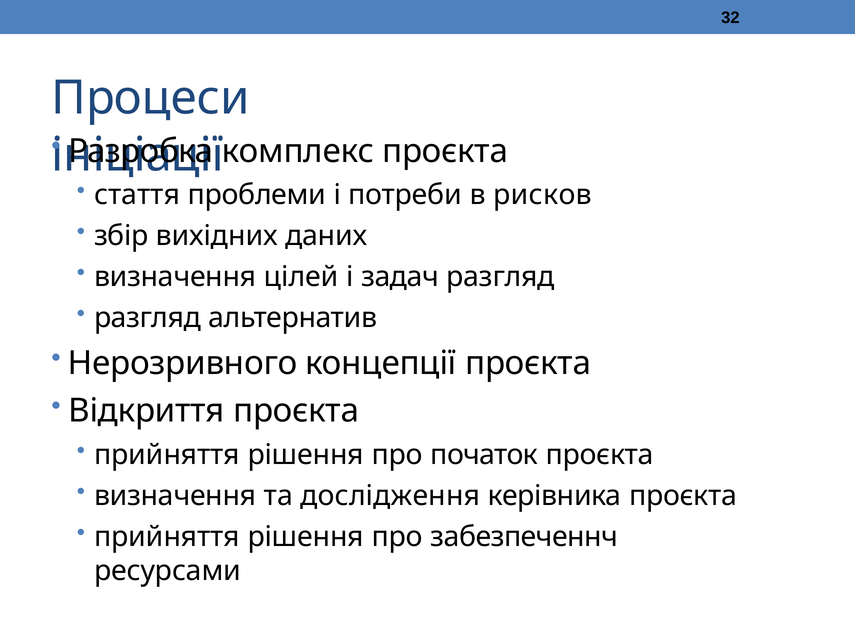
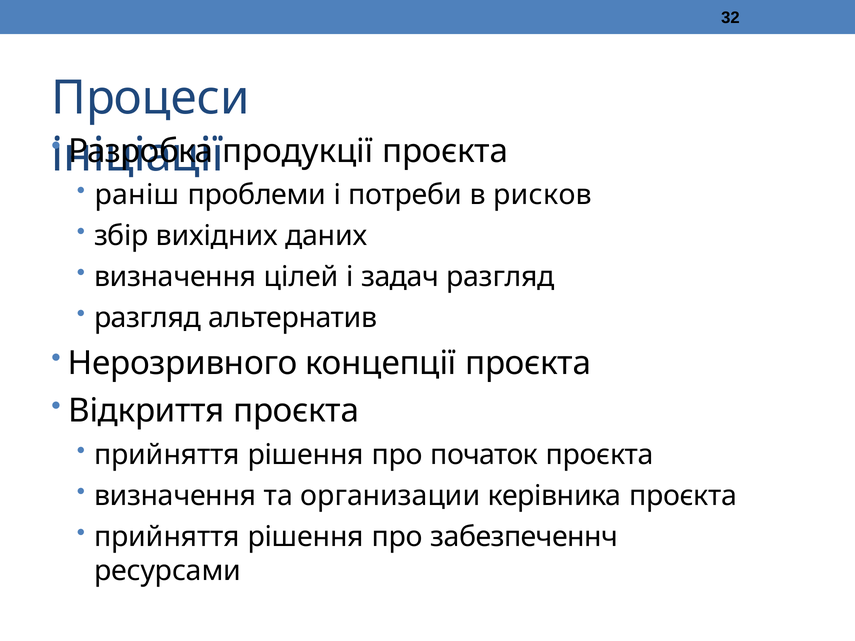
комплекс: комплекс -> продукції (298, 151)
стаття: стаття -> раніш (137, 195)
дослідження: дослідження -> организации (390, 496)
